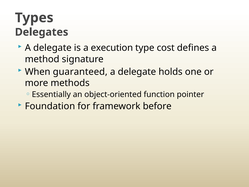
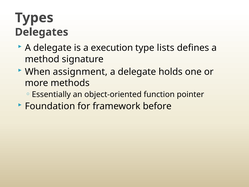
cost: cost -> lists (166, 48)
guaranteed: guaranteed -> assignment (80, 72)
